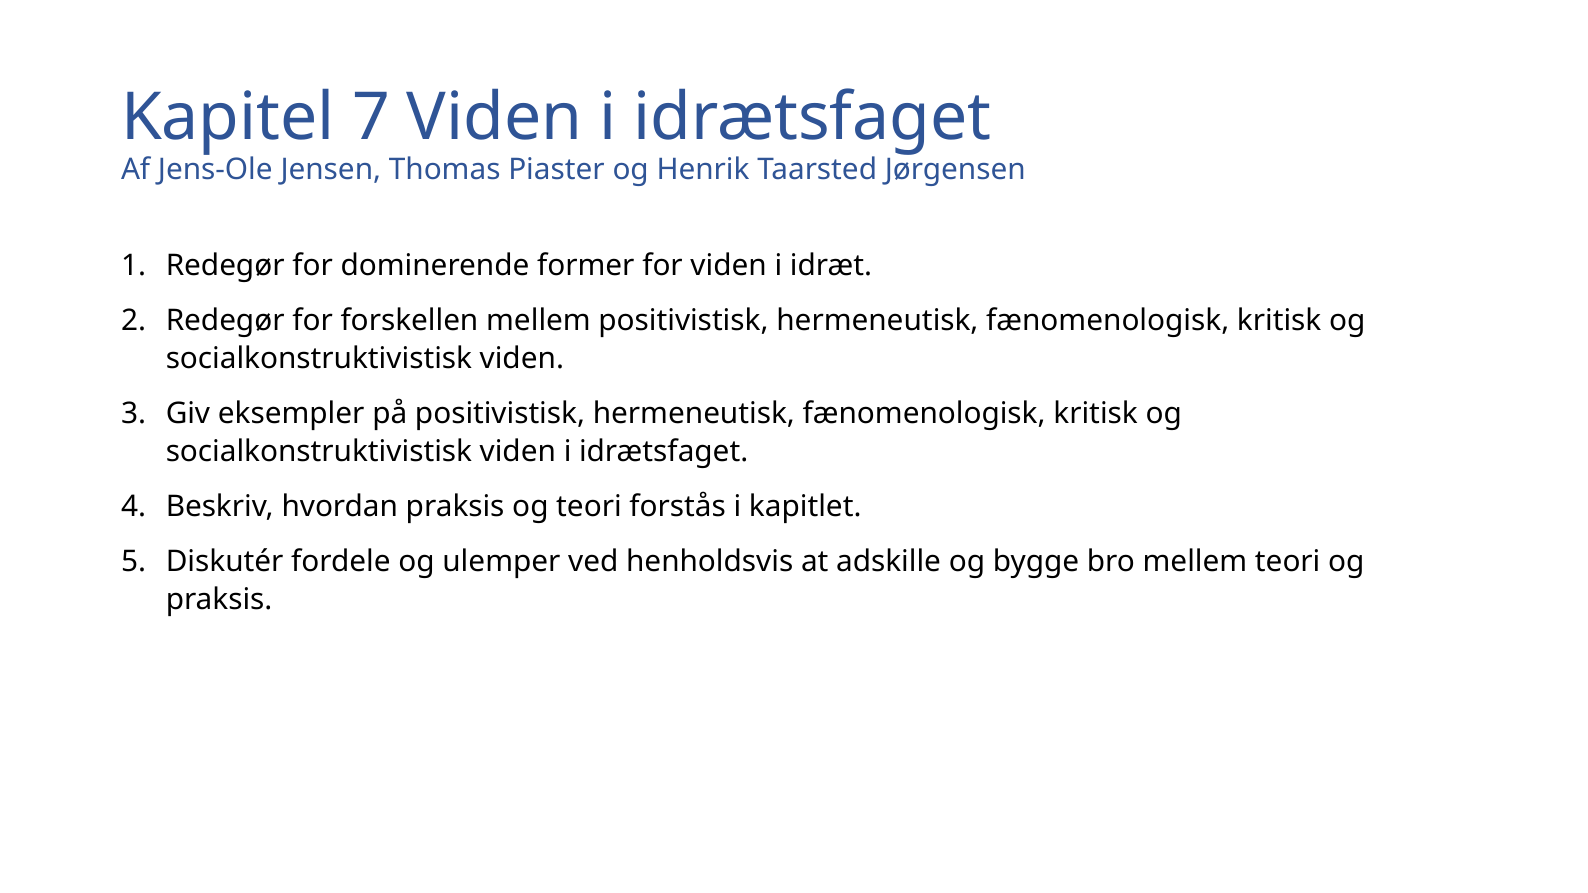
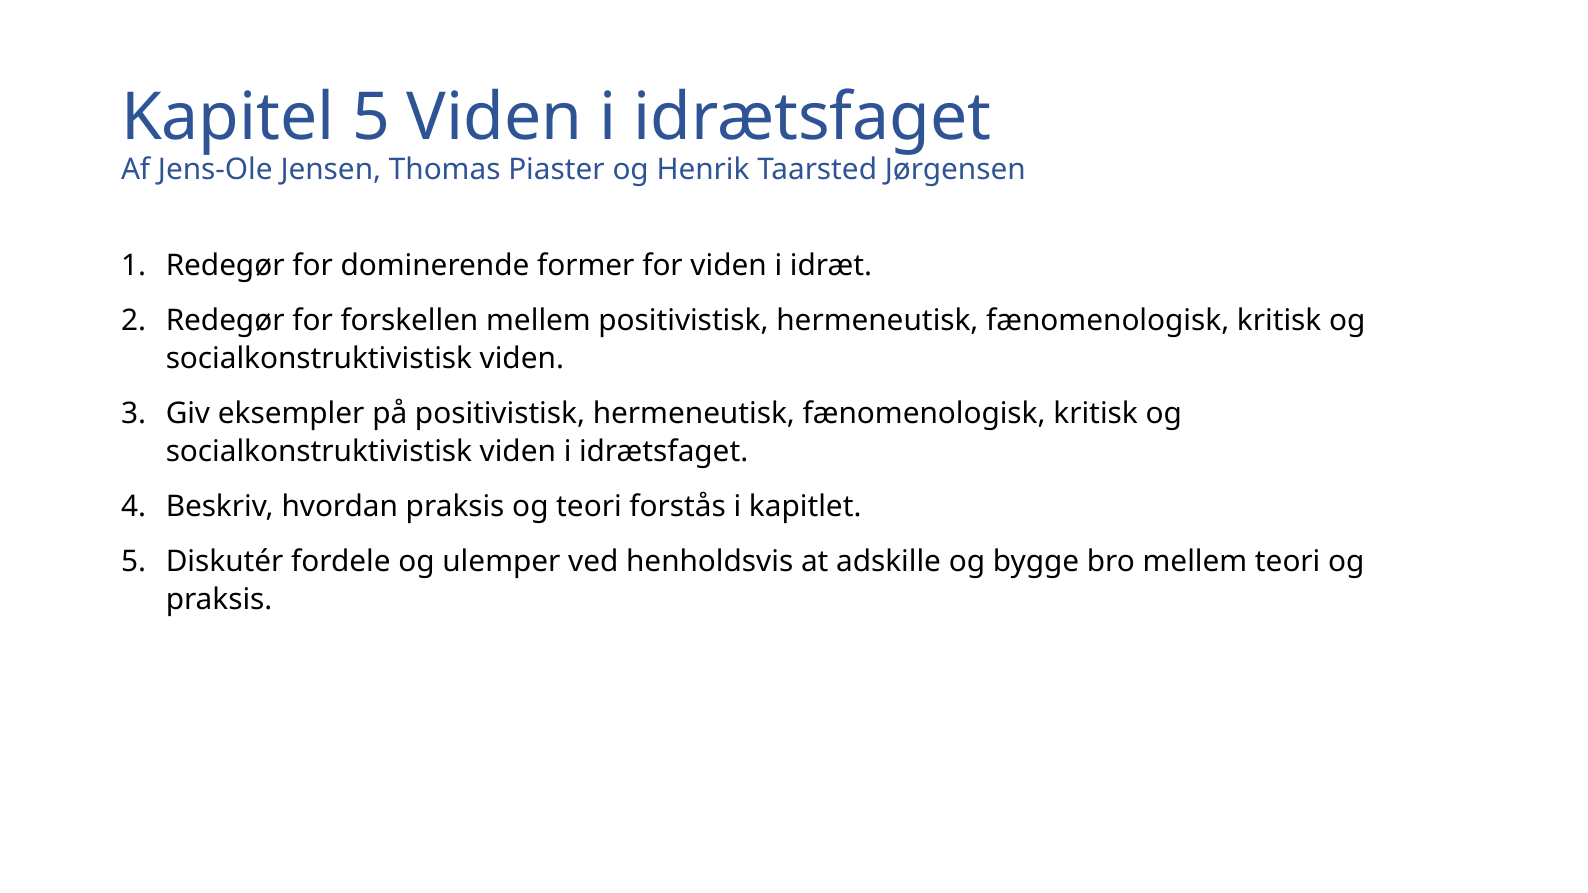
Kapitel 7: 7 -> 5 (371, 117)
